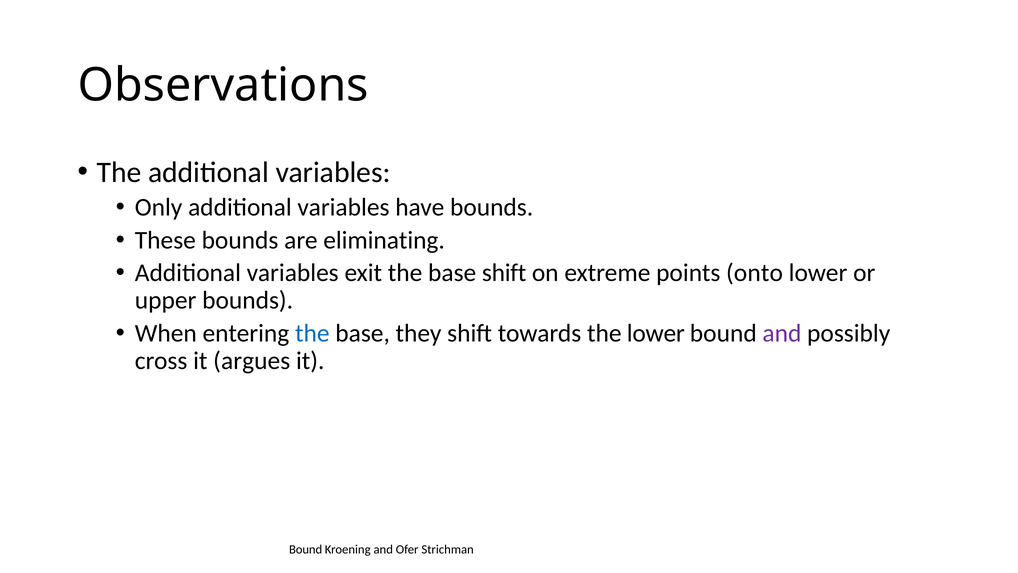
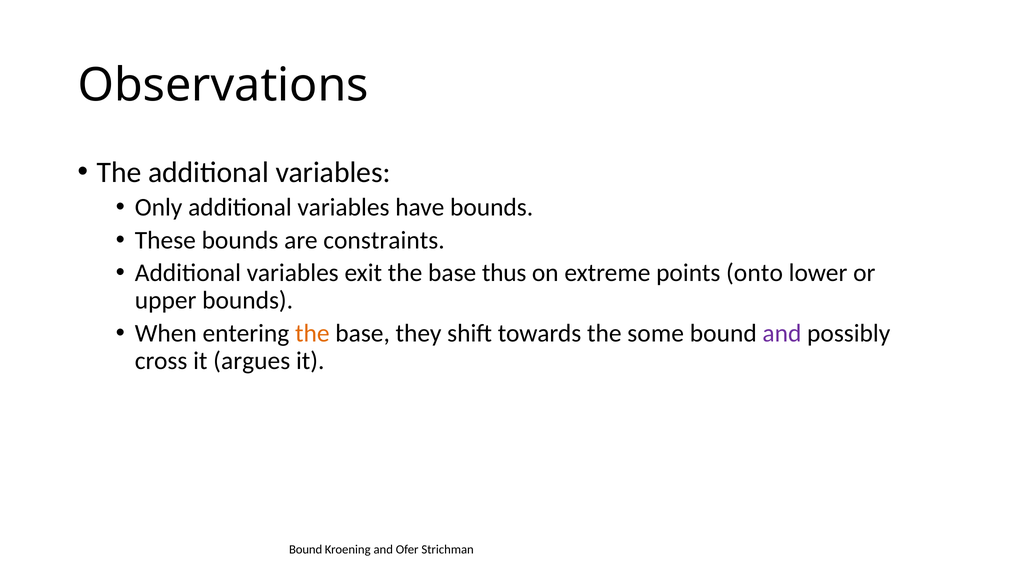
eliminating: eliminating -> constraints (384, 240)
base shift: shift -> thus (504, 273)
the colour: blue -> orange (312, 333)
the lower: lower -> some (656, 333)
